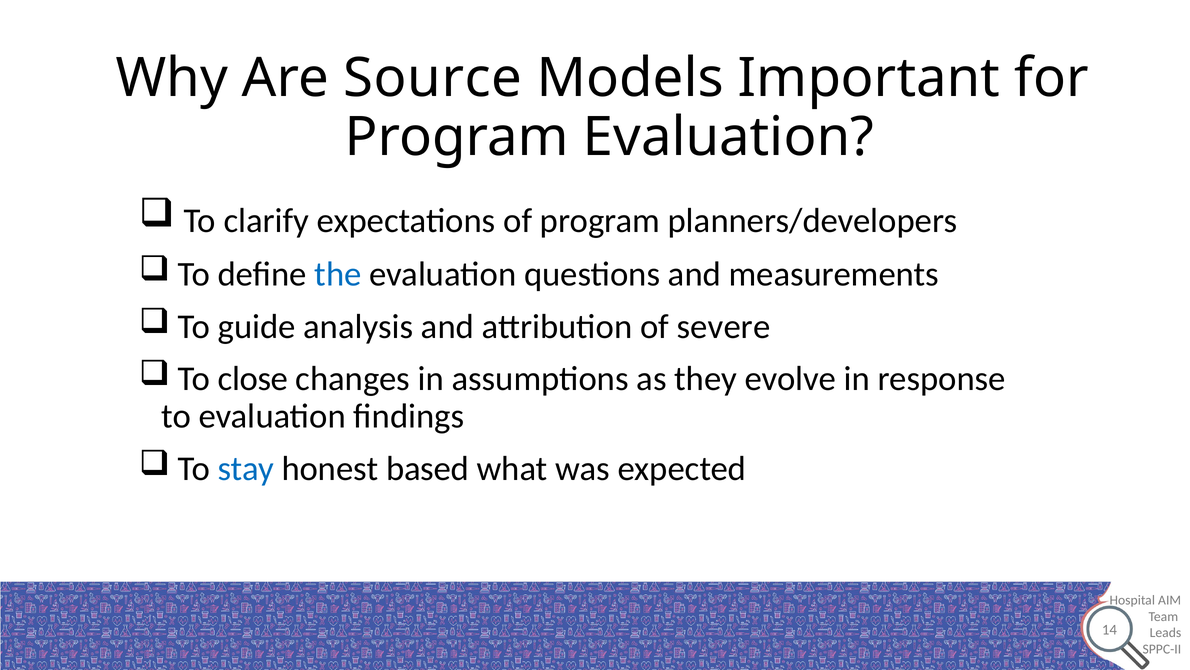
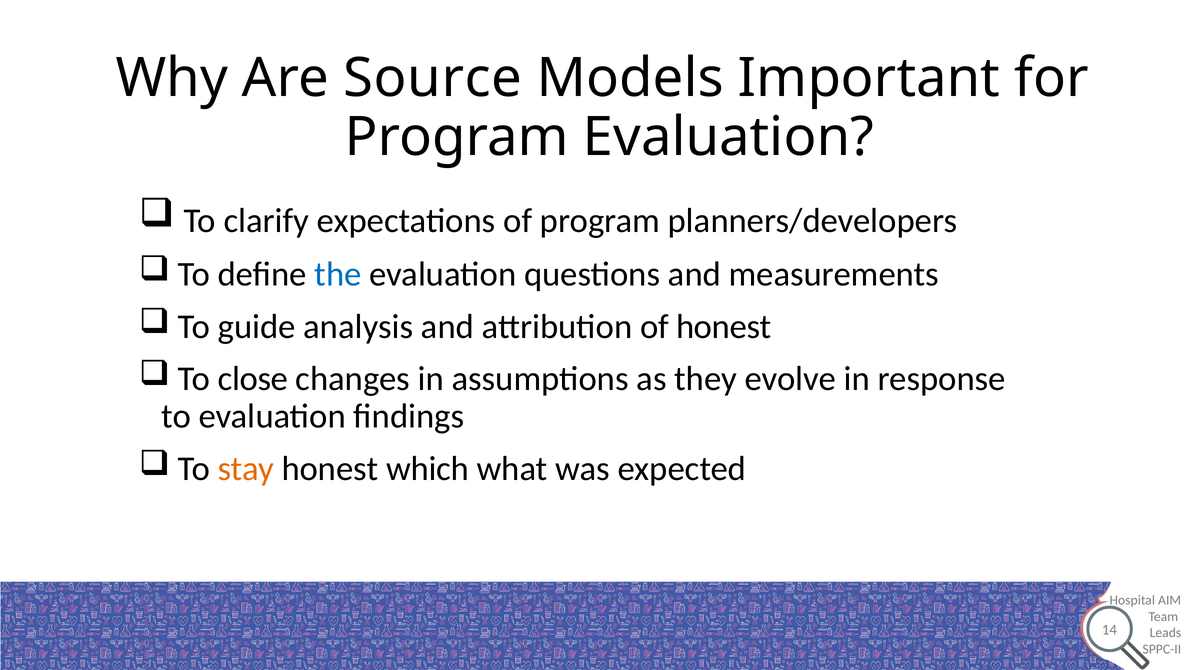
of severe: severe -> honest (724, 326)
stay colour: blue -> orange (246, 468)
based: based -> which (428, 468)
